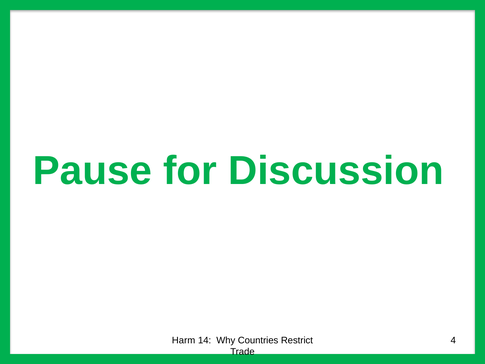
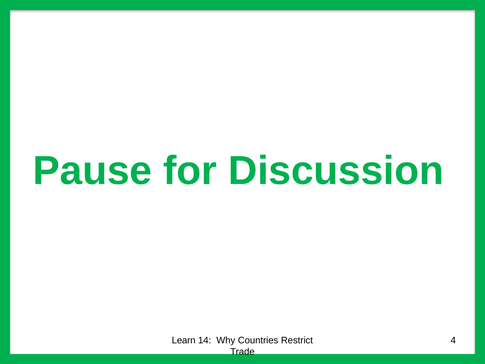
Harm: Harm -> Learn (184, 340)
